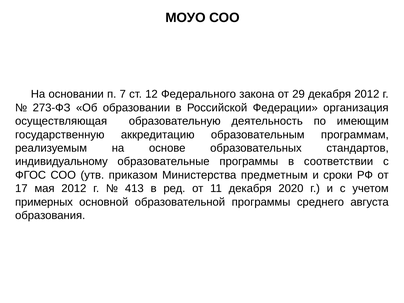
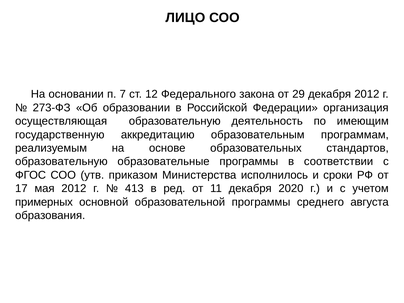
МОУО: МОУО -> ЛИЦО (185, 18)
индивидуальному: индивидуальному -> образовательную (61, 162)
предметным: предметным -> исполнилось (274, 175)
